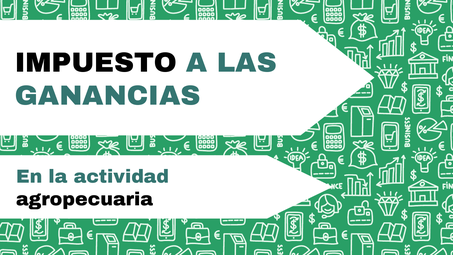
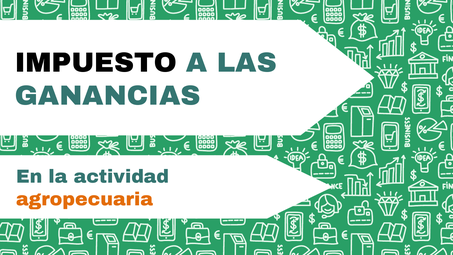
agropecuaria colour: black -> orange (85, 199)
